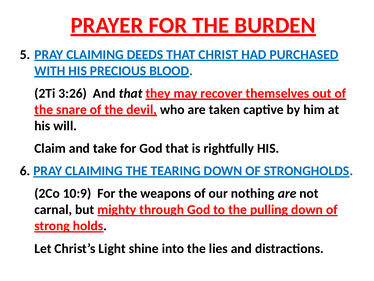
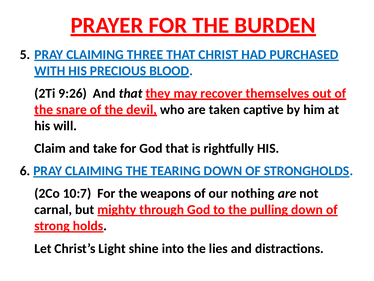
DEEDS: DEEDS -> THREE (145, 55)
3:26: 3:26 -> 9:26 (73, 93)
10:9: 10:9 -> 10:7 (77, 193)
